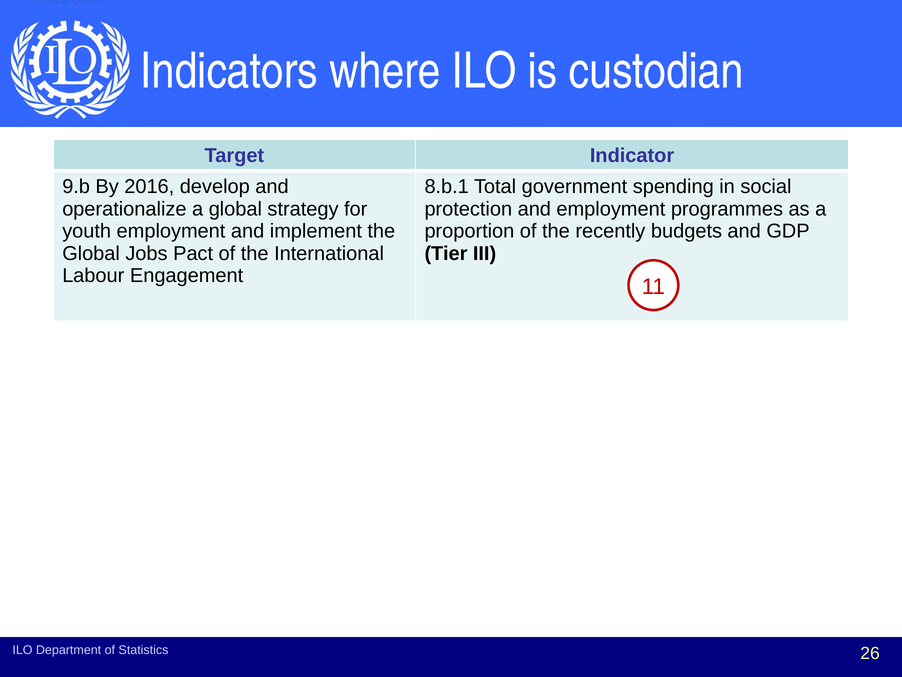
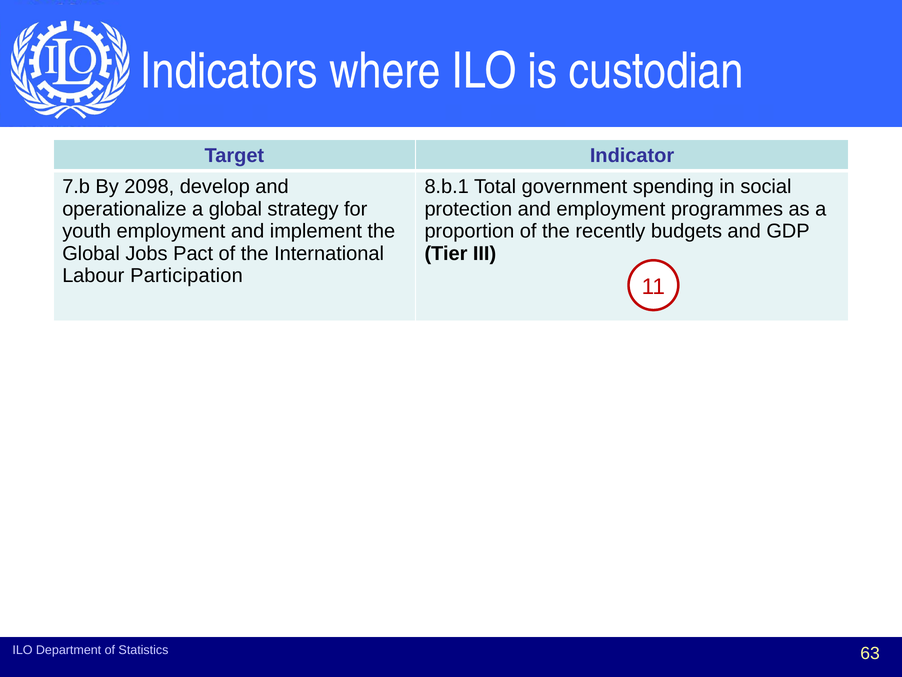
9.b: 9.b -> 7.b (76, 187)
2016: 2016 -> 2098 (149, 187)
Engagement: Engagement -> Participation (186, 276)
26: 26 -> 63 (870, 653)
